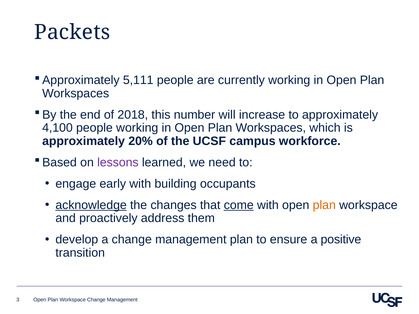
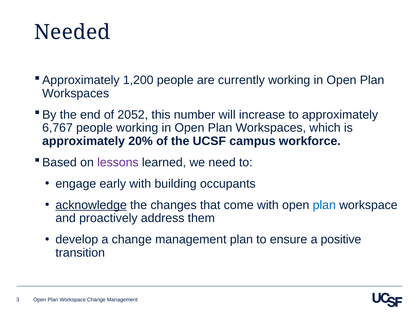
Packets: Packets -> Needed (72, 32)
5,111: 5,111 -> 1,200 (138, 80)
2018: 2018 -> 2052 (133, 115)
4,100: 4,100 -> 6,767 (57, 128)
come underline: present -> none (239, 205)
plan colour: orange -> blue (324, 205)
